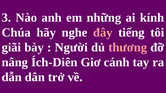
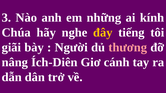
đây colour: pink -> yellow (103, 33)
